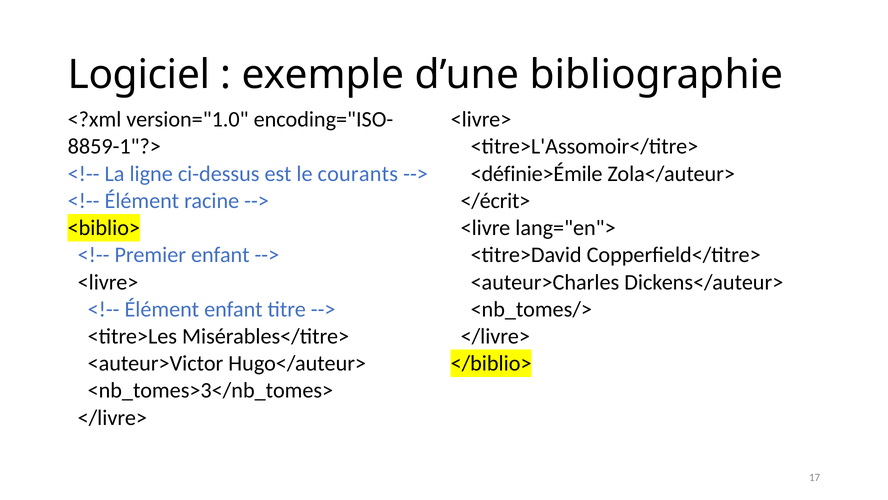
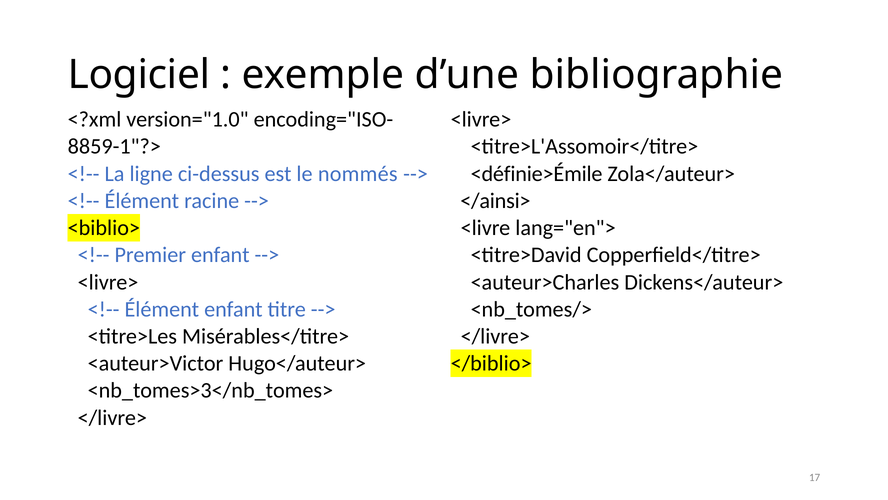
courants: courants -> nommés (358, 174)
</écrit>: </écrit> -> </ainsi> (495, 201)
